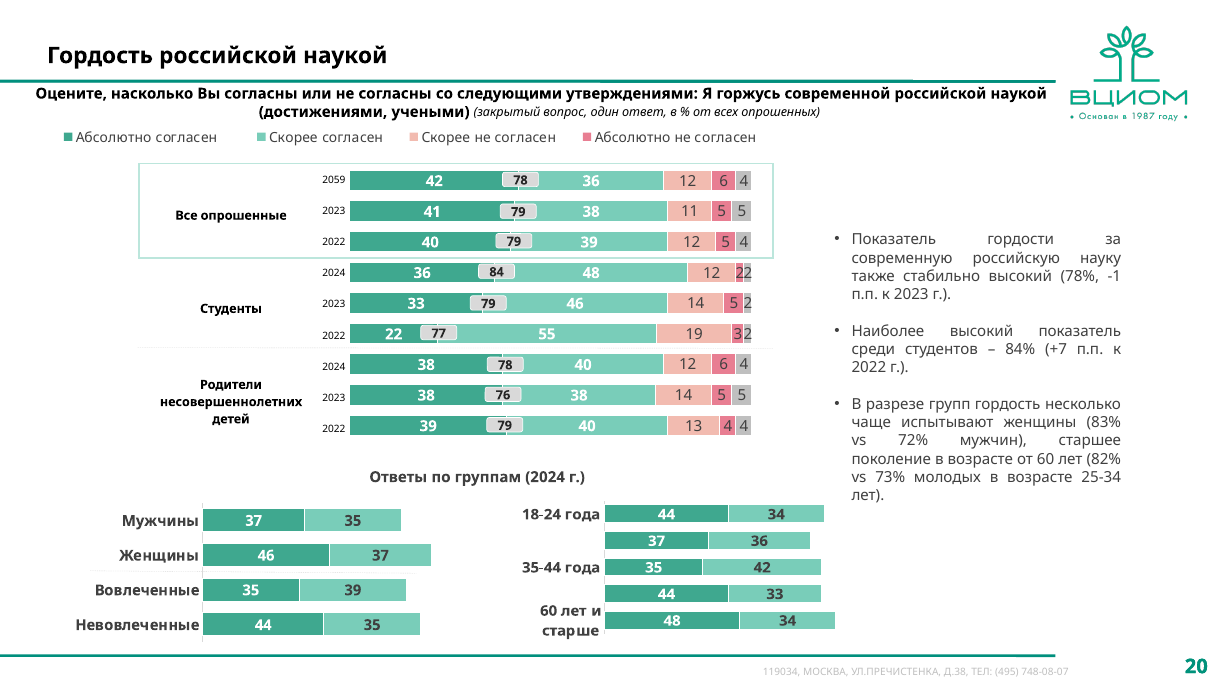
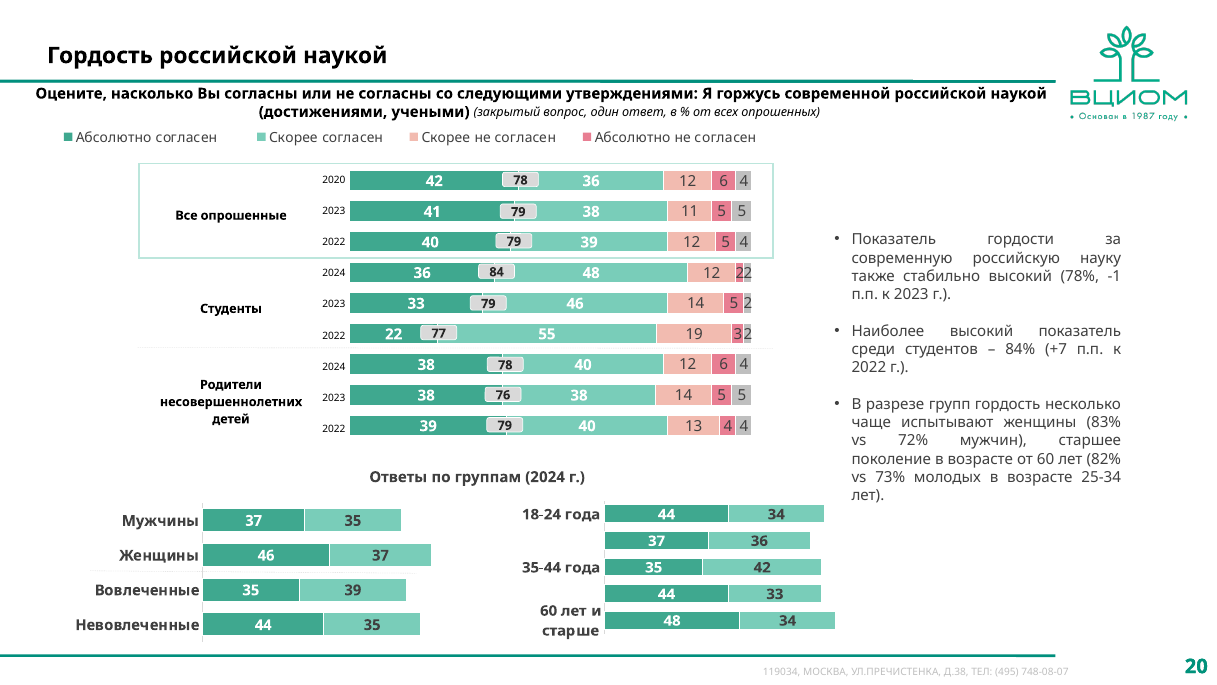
2059: 2059 -> 2020 (334, 180)
